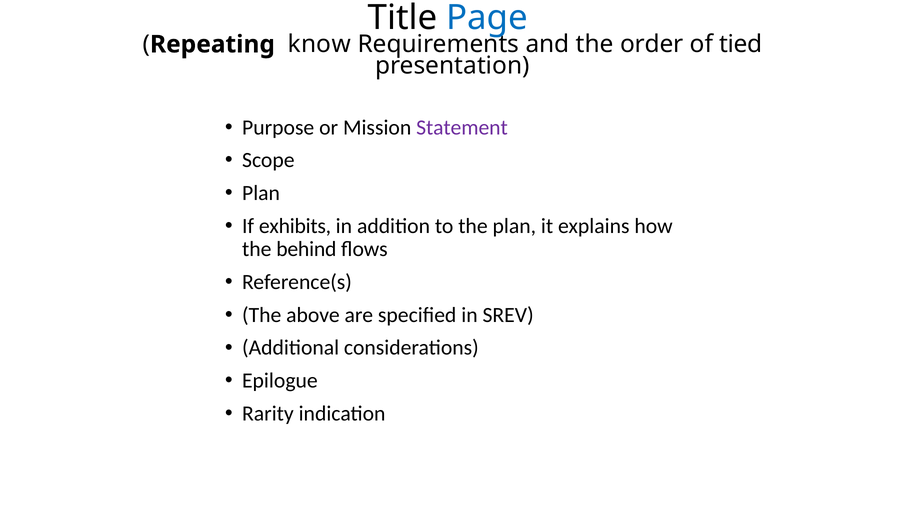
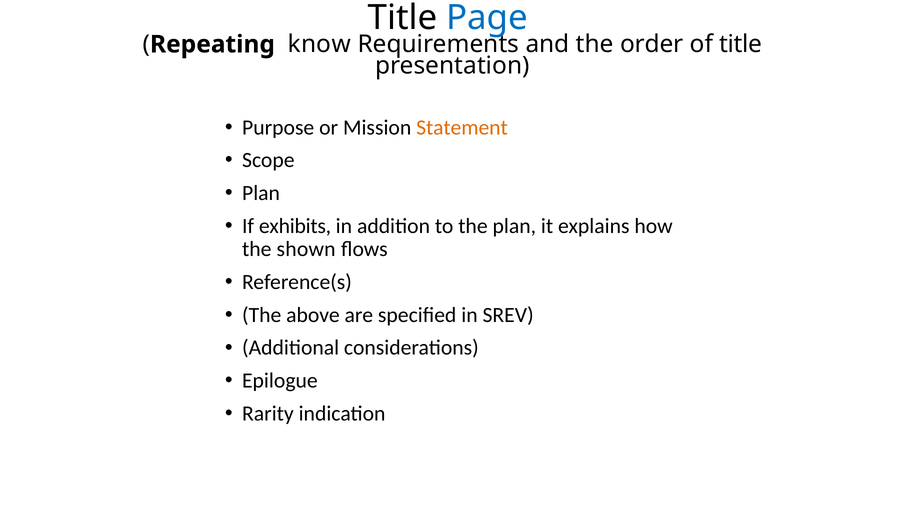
of tied: tied -> title (741, 44)
Statement colour: purple -> orange (462, 127)
behind: behind -> shown (306, 249)
